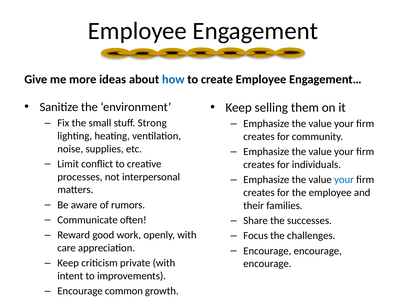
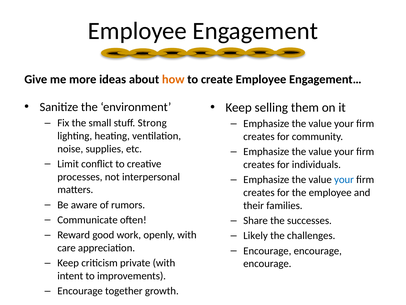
how colour: blue -> orange (173, 79)
Focus: Focus -> Likely (256, 235)
common: common -> together (124, 291)
